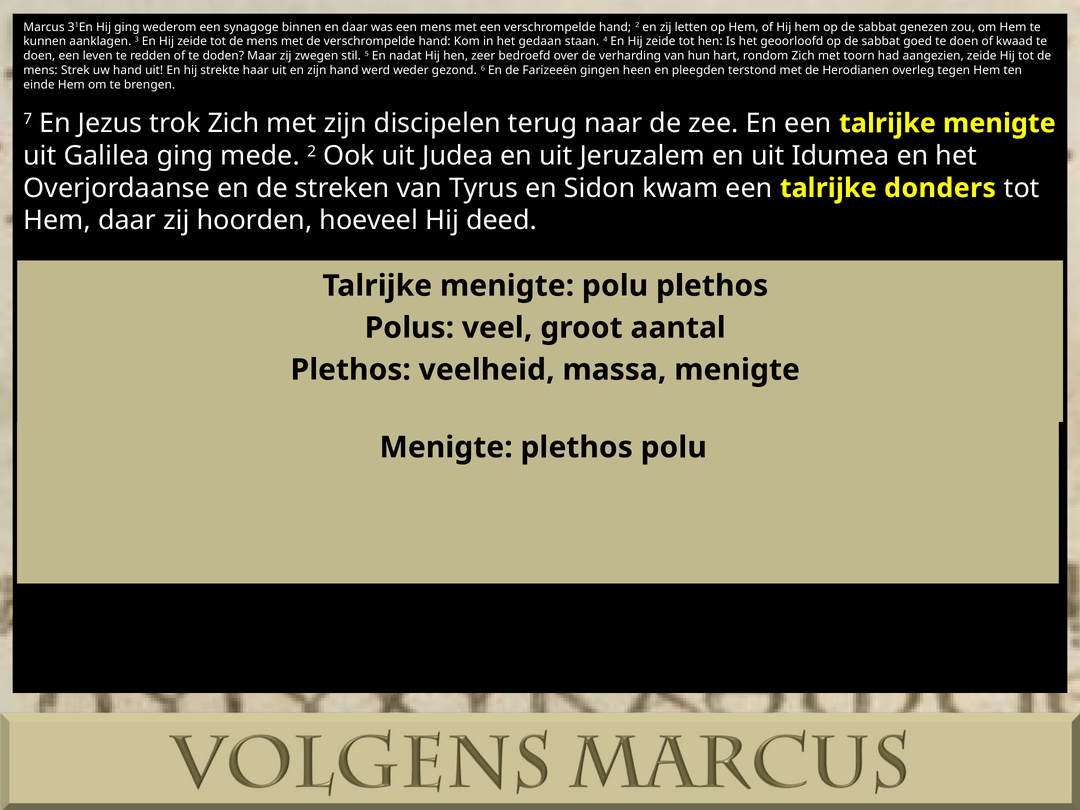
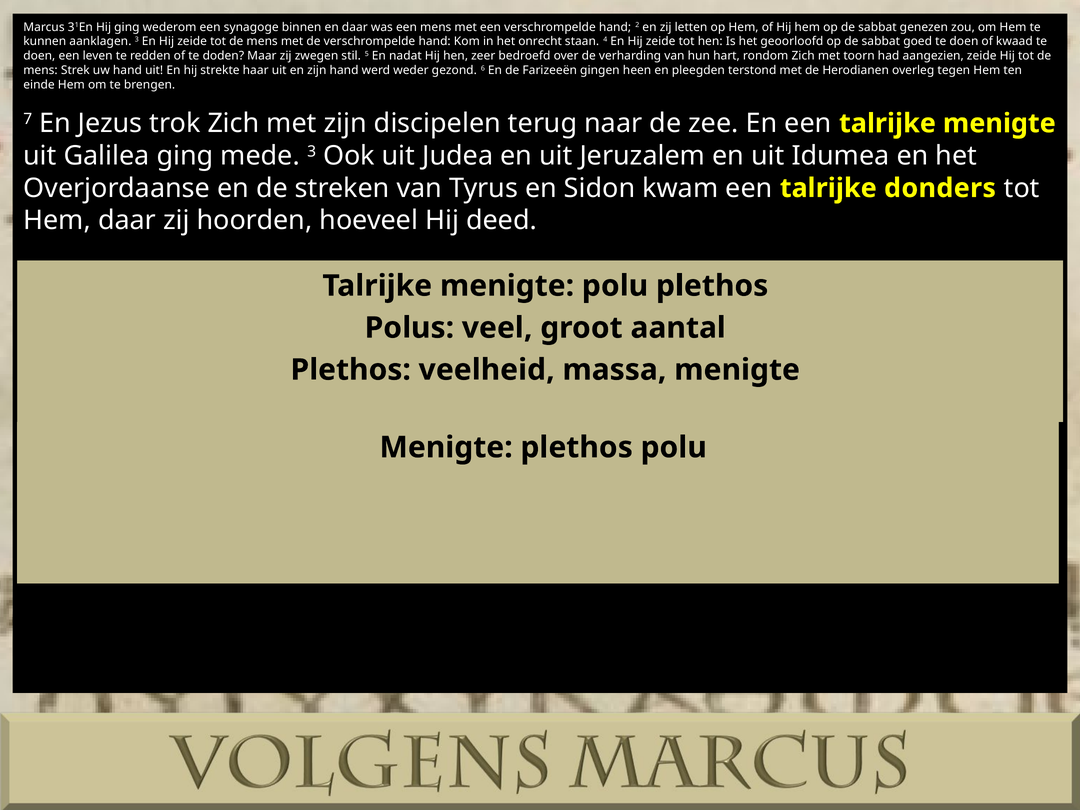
gedaan: gedaan -> onrecht (540, 41)
mede 2: 2 -> 3 (312, 151)
